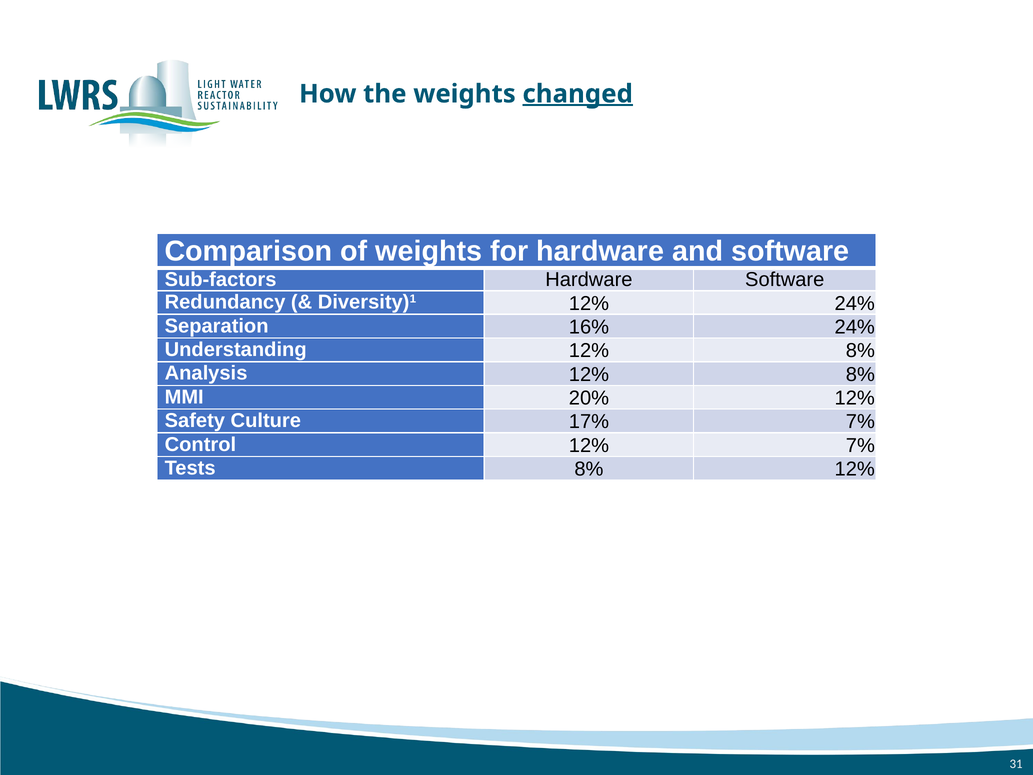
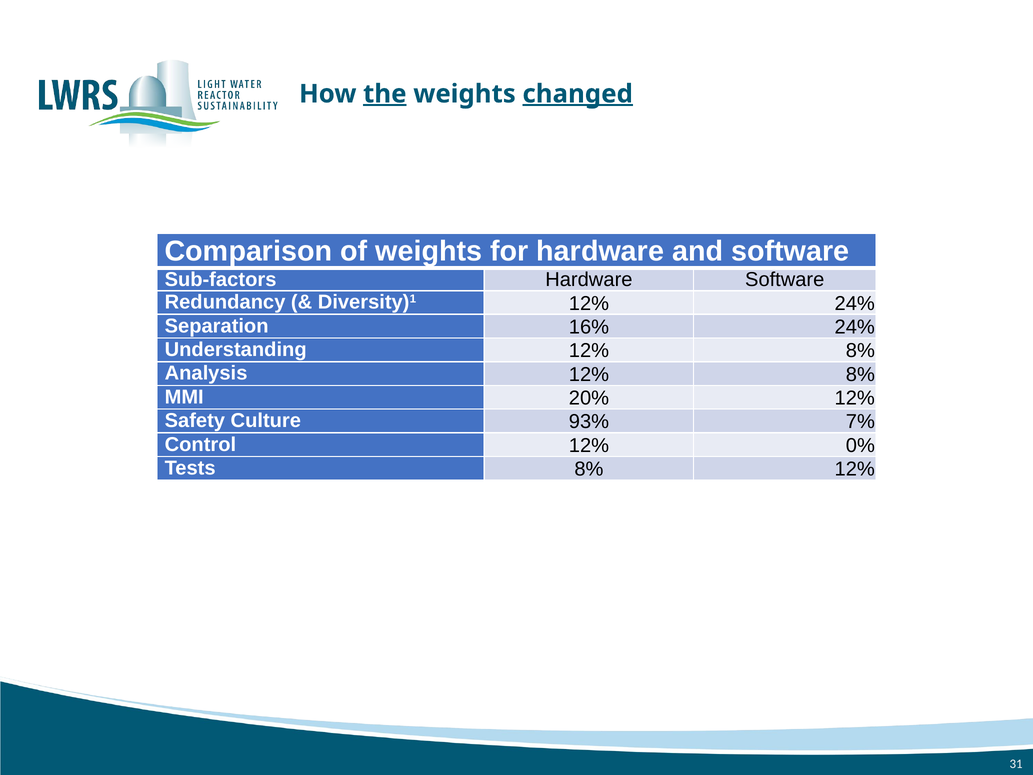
the underline: none -> present (385, 94)
17%: 17% -> 93% (589, 422)
12% 7%: 7% -> 0% (860, 445)
